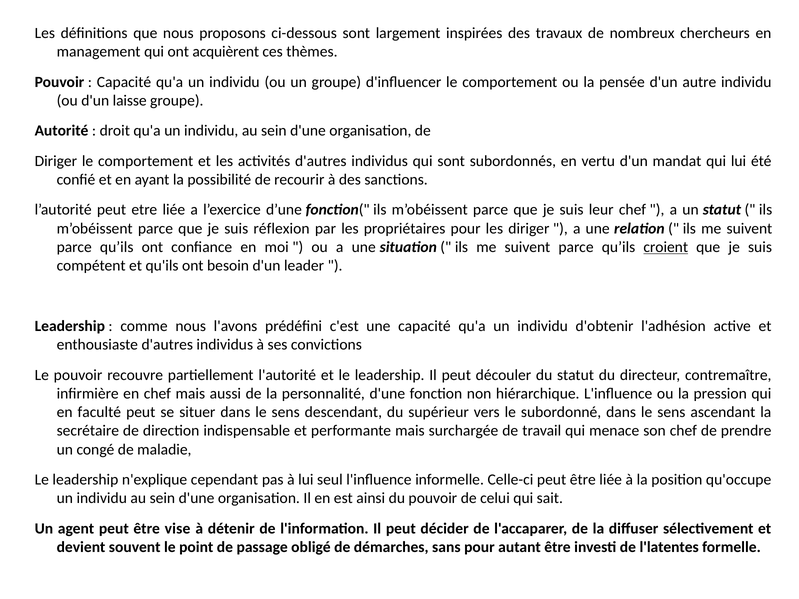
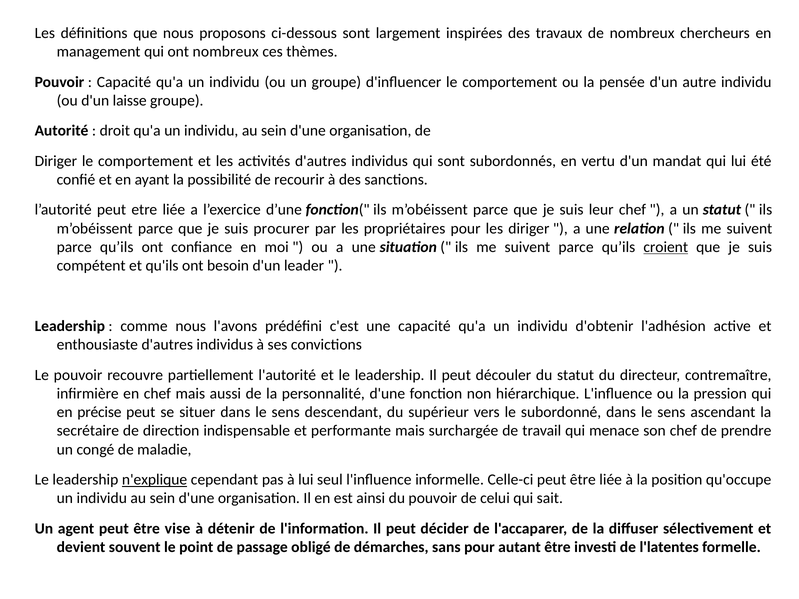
ont acquièrent: acquièrent -> nombreux (226, 52)
réflexion: réflexion -> procurer (281, 229)
faculté: faculté -> précise (99, 412)
n'explique underline: none -> present (155, 480)
